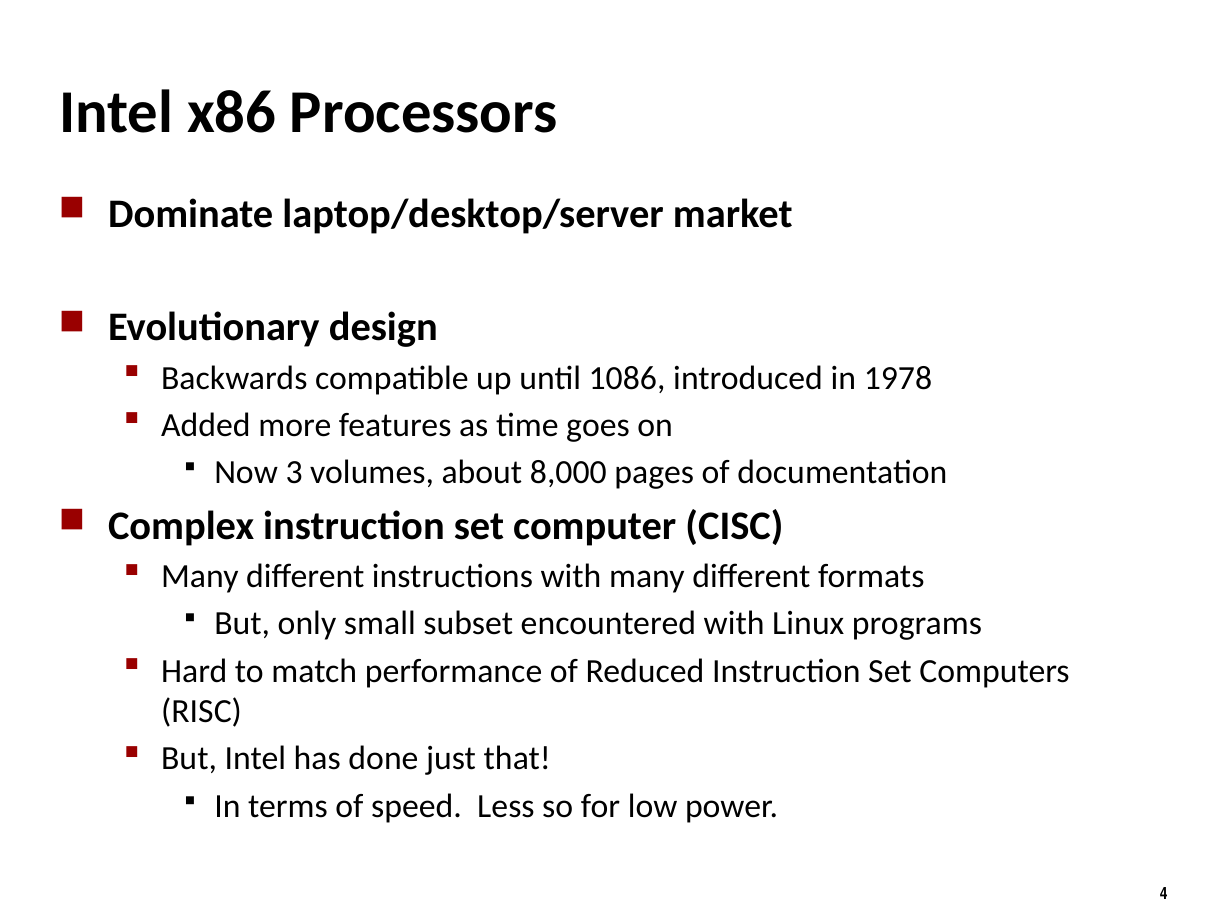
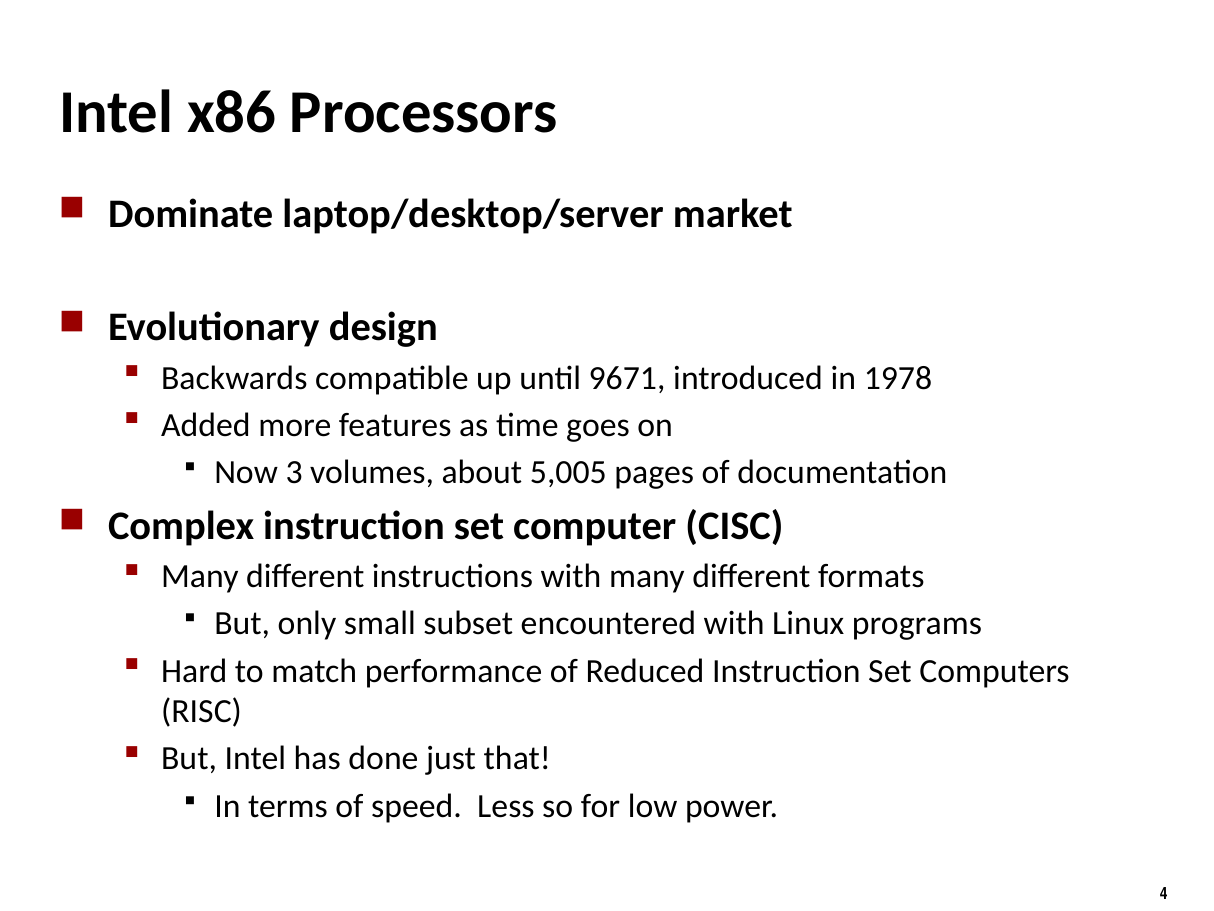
1086: 1086 -> 9671 (627, 378)
8,000: 8,000 -> 5,005 (568, 472)
